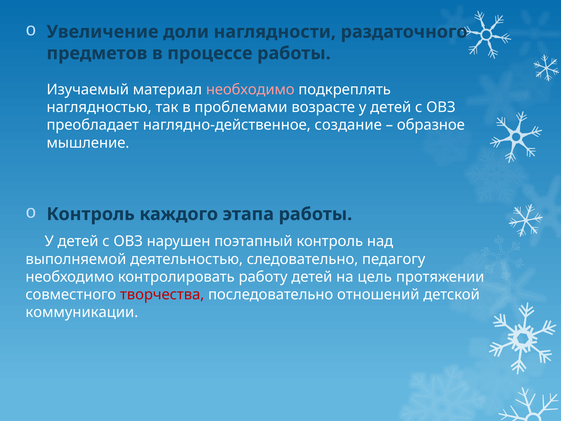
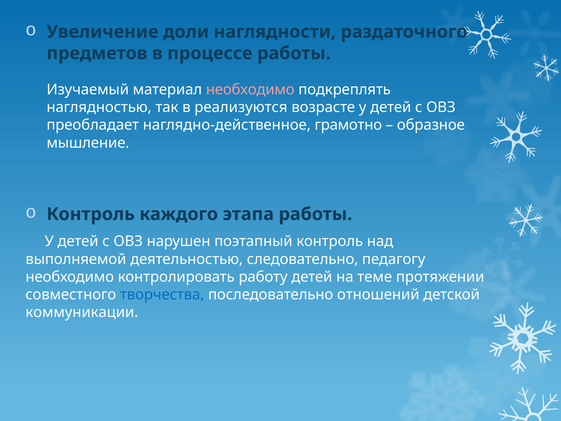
проблемами: проблемами -> реализуются (241, 107)
создание: создание -> грамотно (348, 125)
цель: цель -> теме (375, 277)
творчества colour: red -> blue (162, 295)
